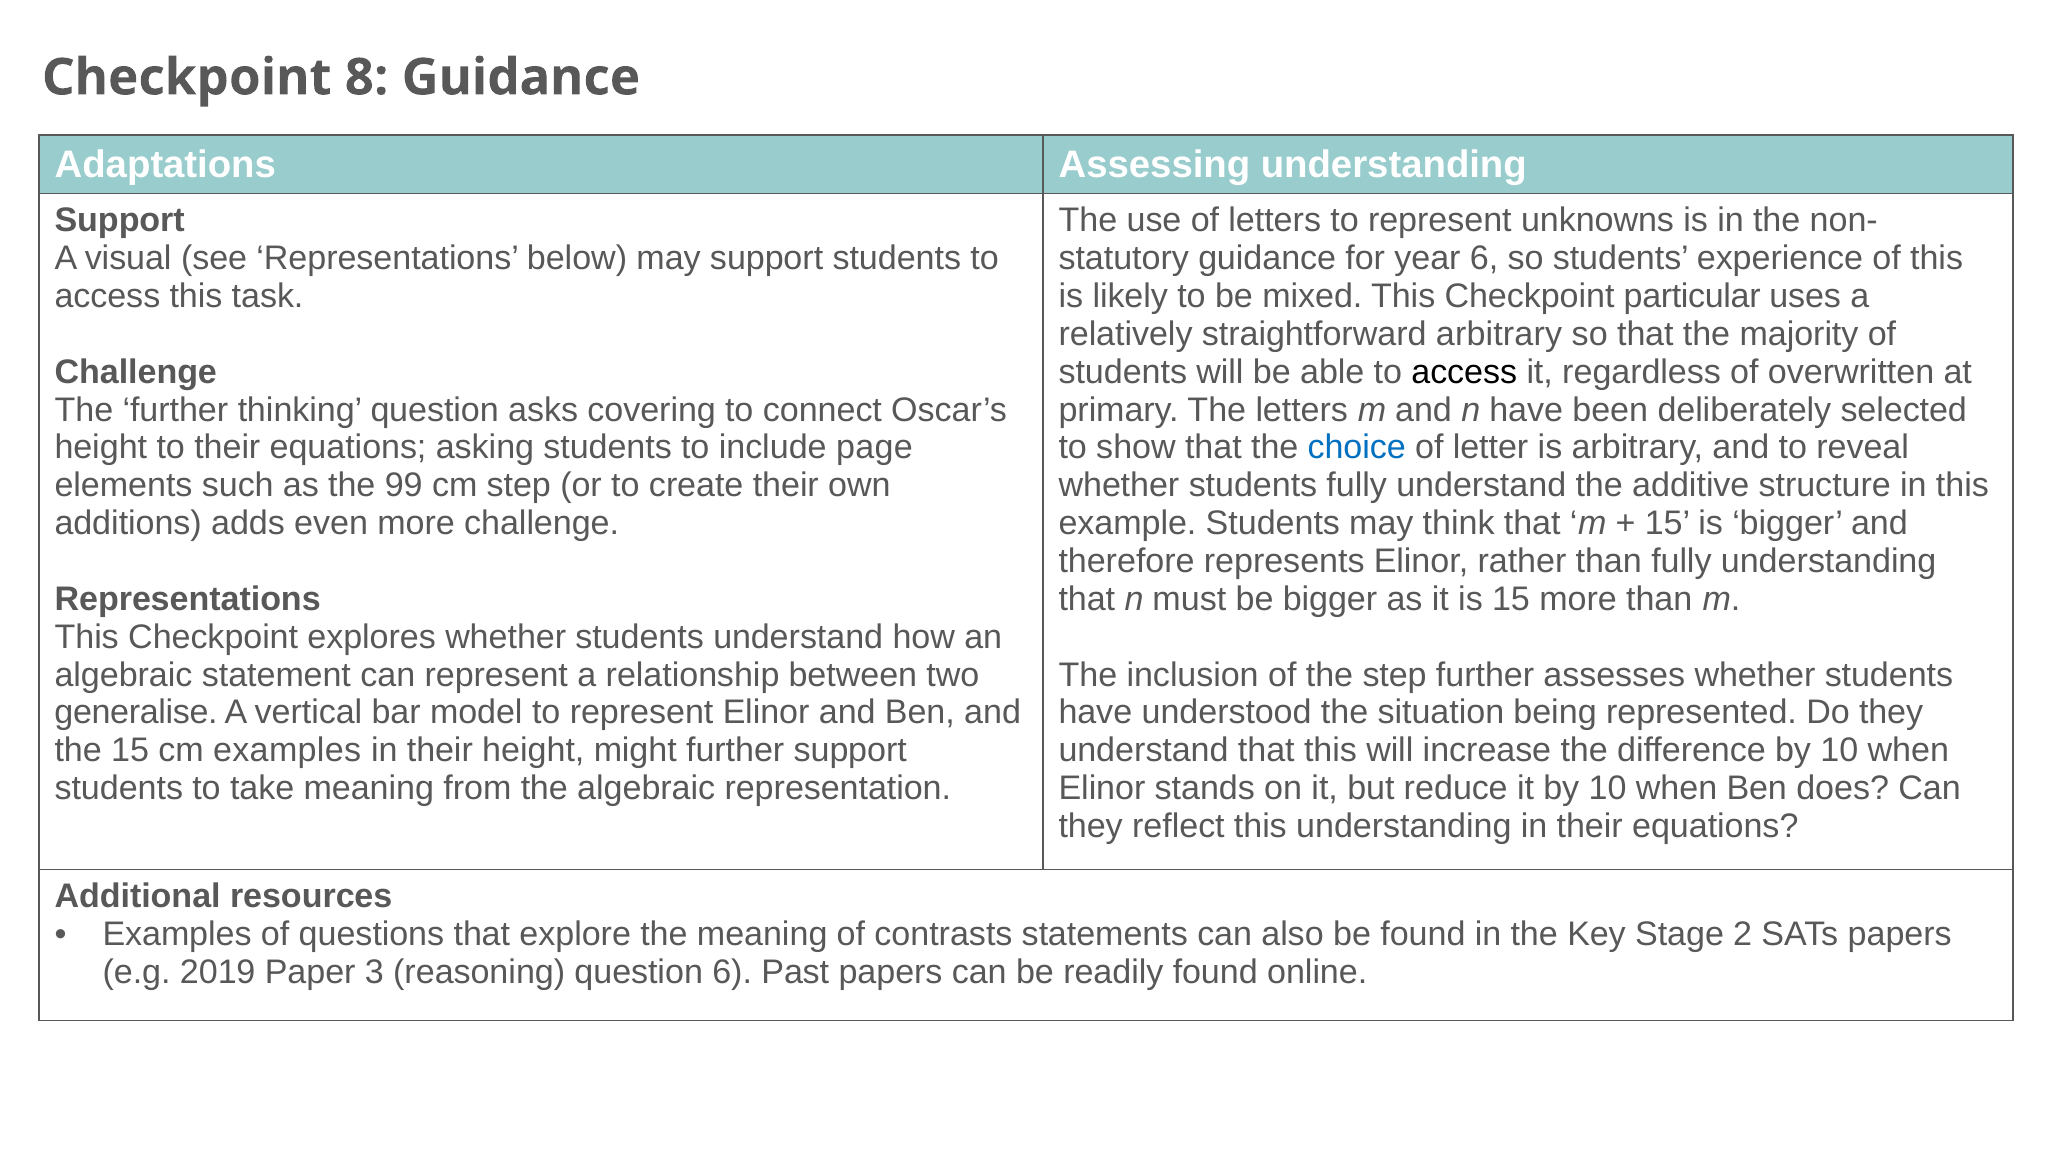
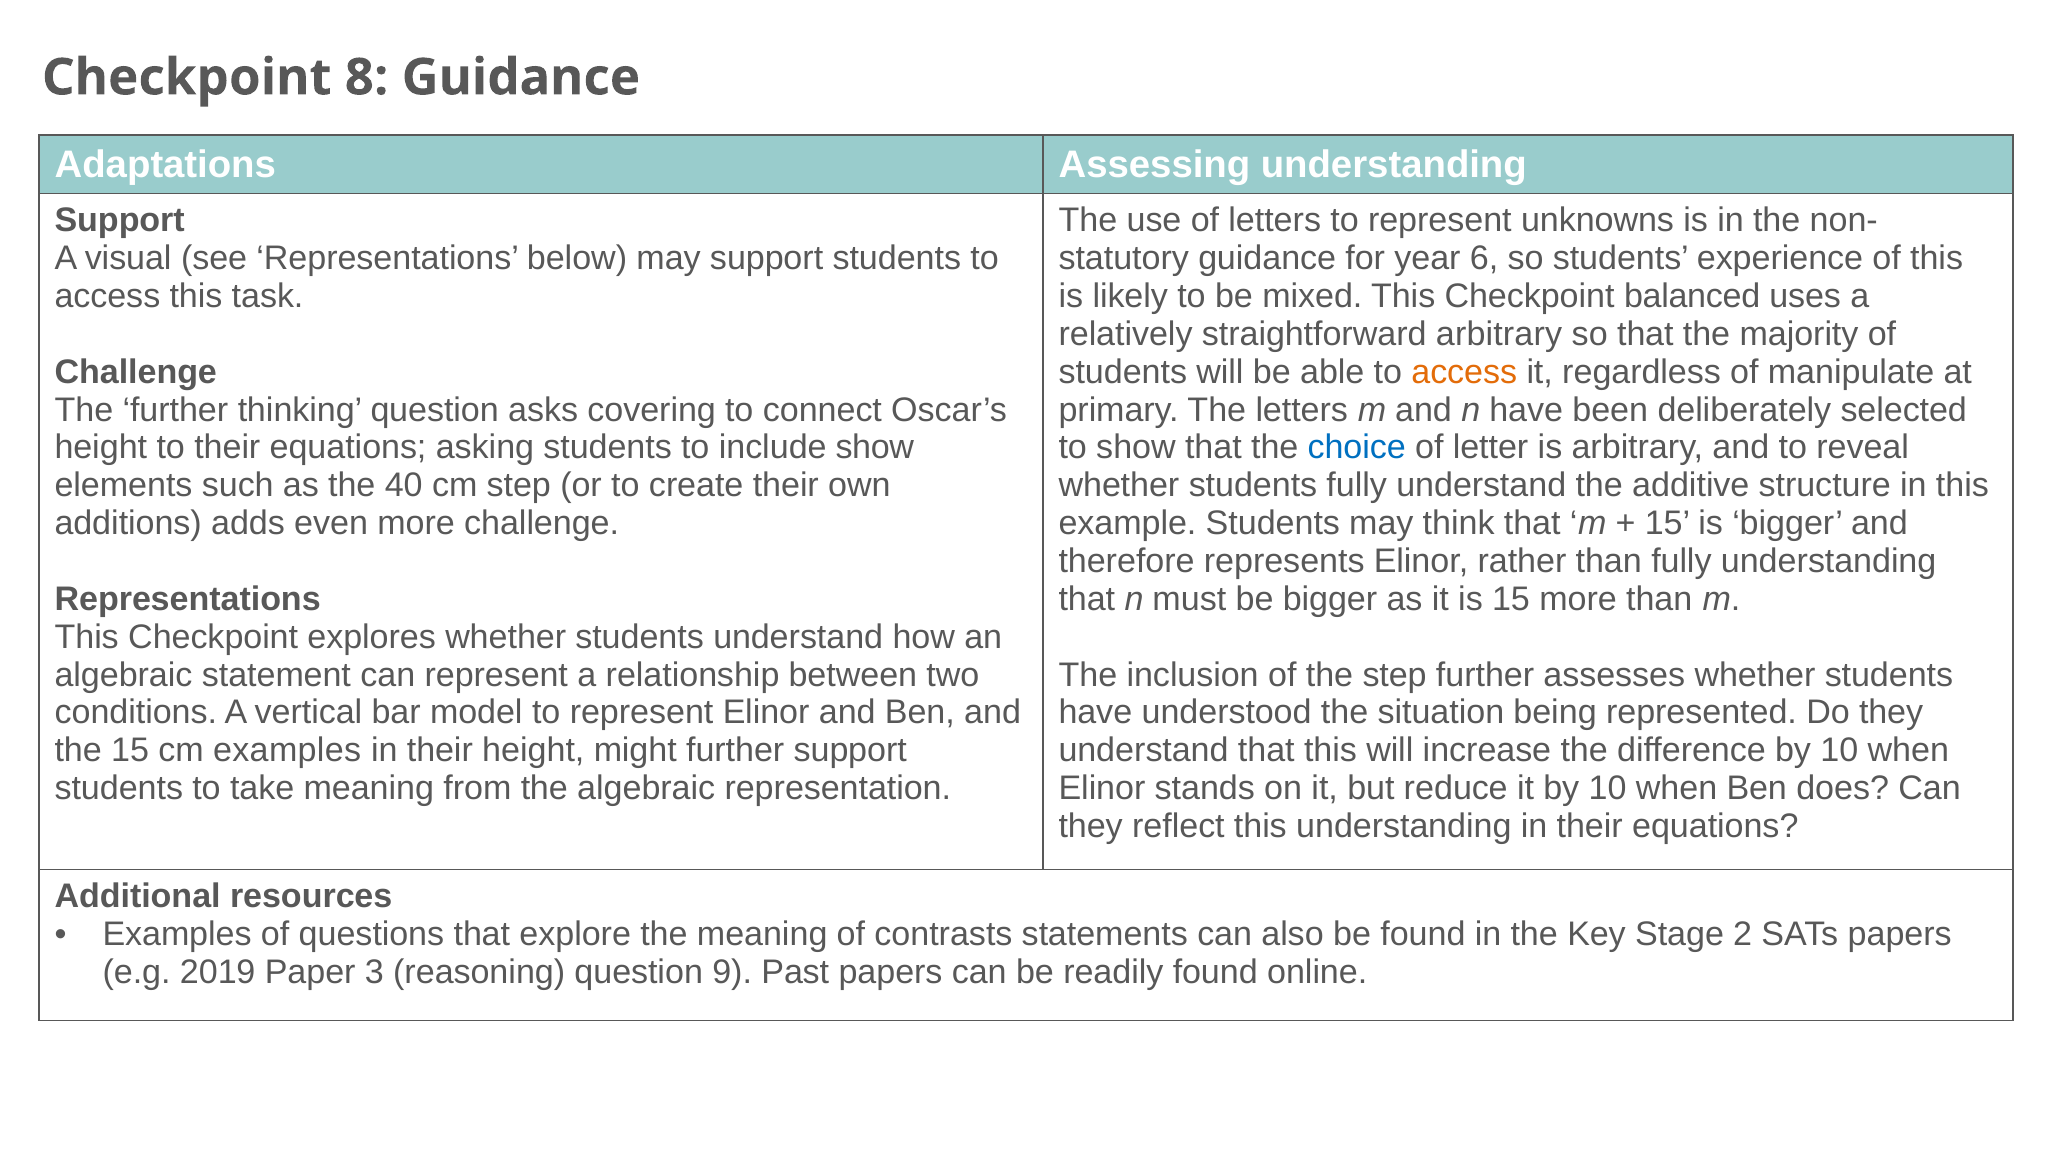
particular: particular -> balanced (1692, 296)
access colour: black -> orange (1464, 372)
overwritten: overwritten -> manipulate (1851, 372)
include page: page -> show (875, 448)
99: 99 -> 40 (404, 486)
generalise: generalise -> conditions (136, 713)
question 6: 6 -> 9 (732, 973)
